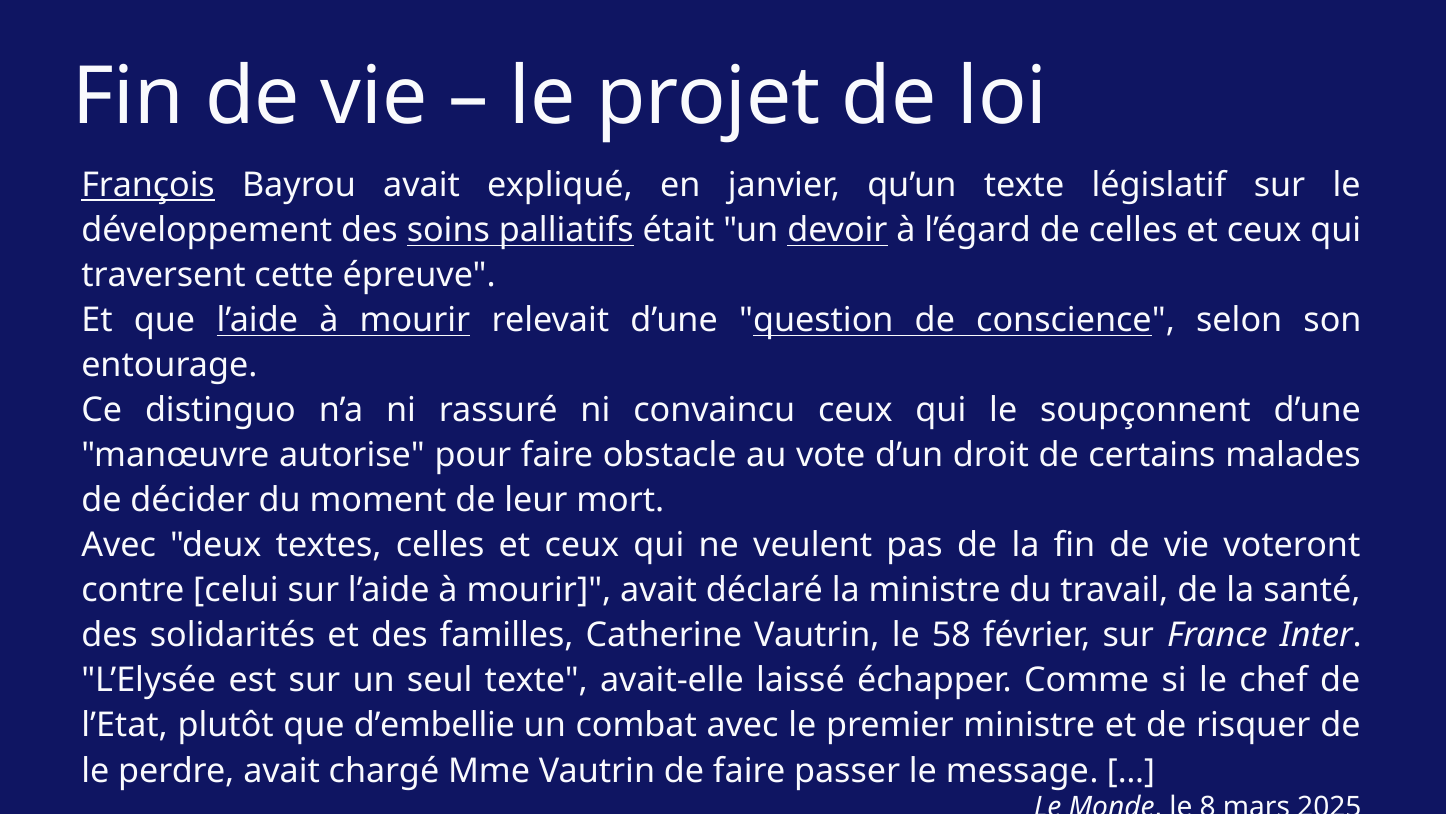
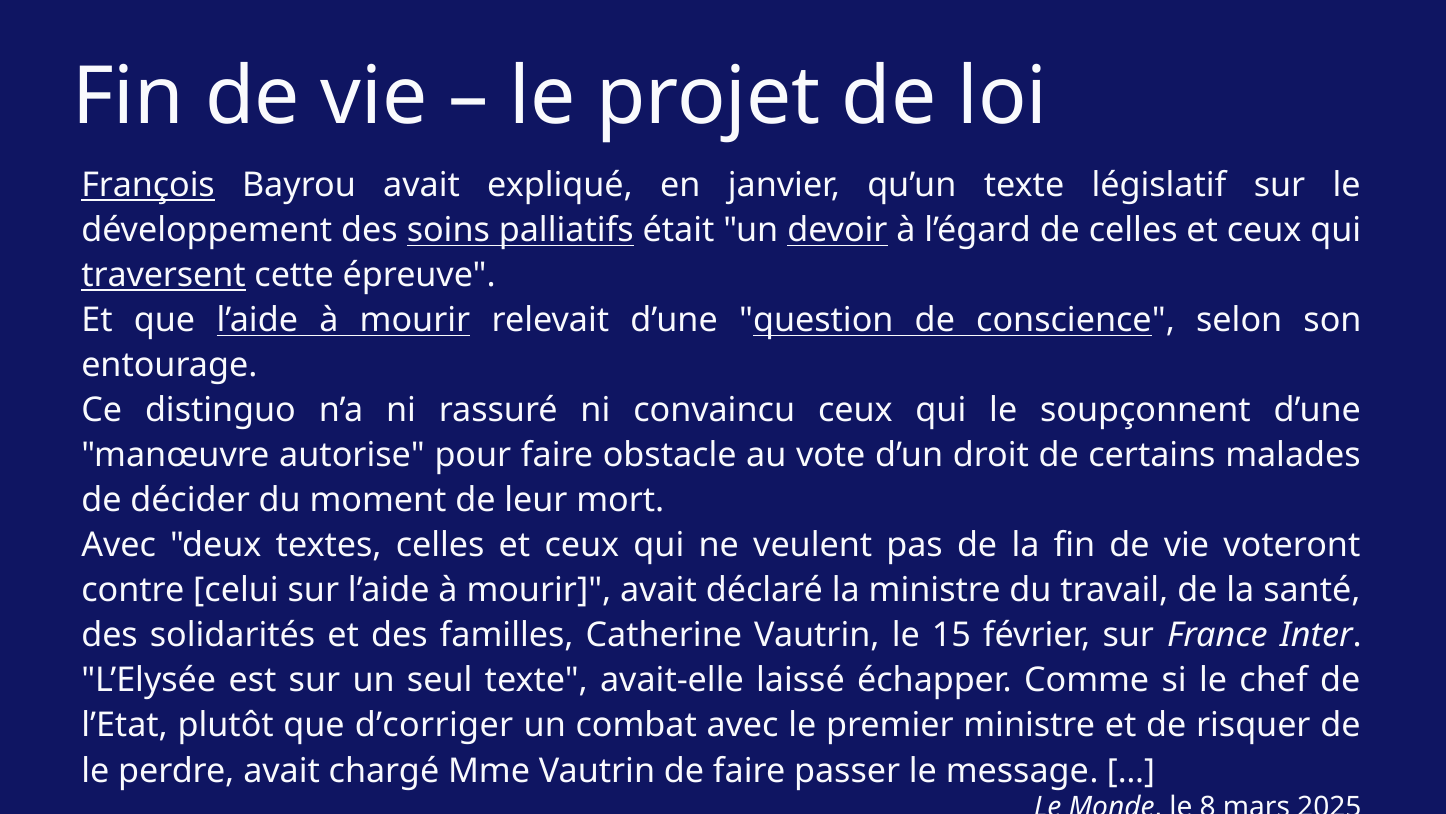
traversent underline: none -> present (164, 275)
58: 58 -> 15 (951, 635)
d’embellie: d’embellie -> d’corriger (434, 725)
